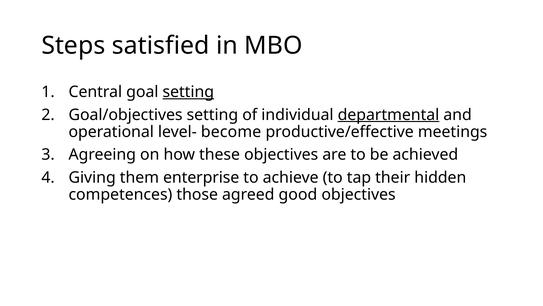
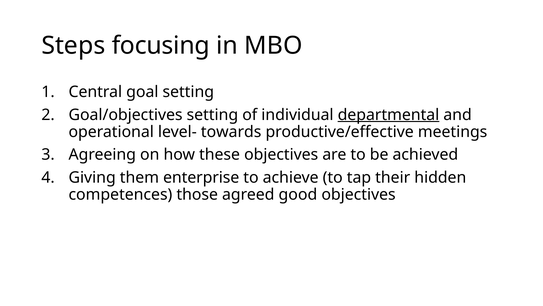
satisfied: satisfied -> focusing (161, 46)
setting underline: present -> none (188, 92)
become: become -> towards (231, 132)
